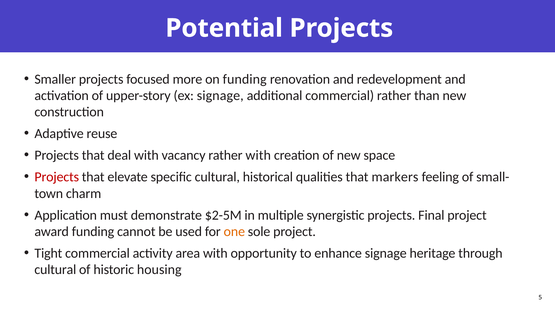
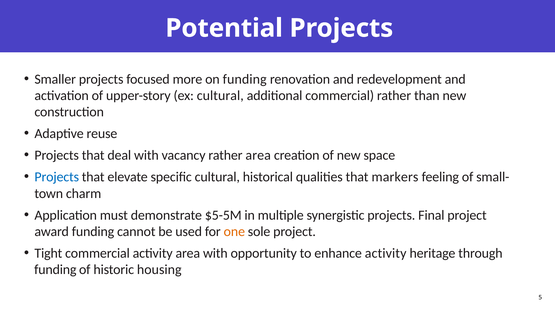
ex signage: signage -> cultural (220, 96)
rather with: with -> area (258, 155)
Projects colour: red -> blue (57, 177)
$2-5M: $2-5M -> $5-5M (223, 215)
enhance signage: signage -> activity (386, 253)
cultural: cultural -> funding (55, 270)
